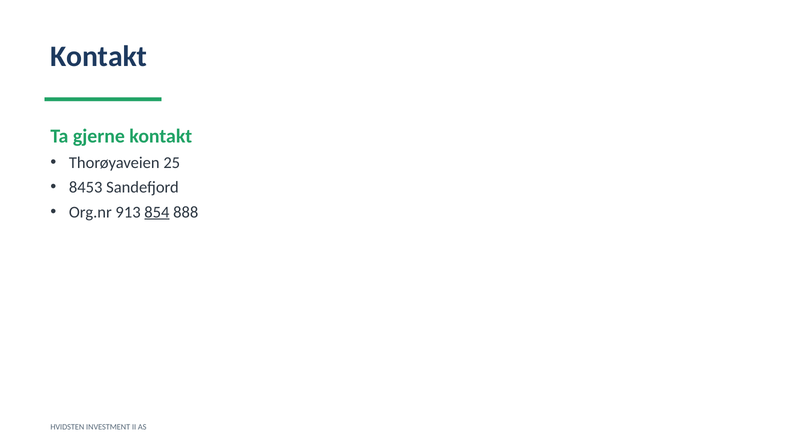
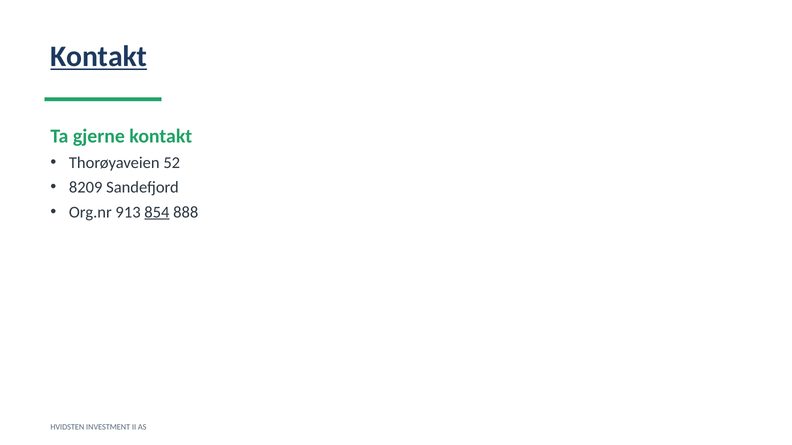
Kontakt underline: none -> present (99, 57)
25: 25 -> 52 (172, 163)
8453: 8453 -> 8209 (86, 188)
